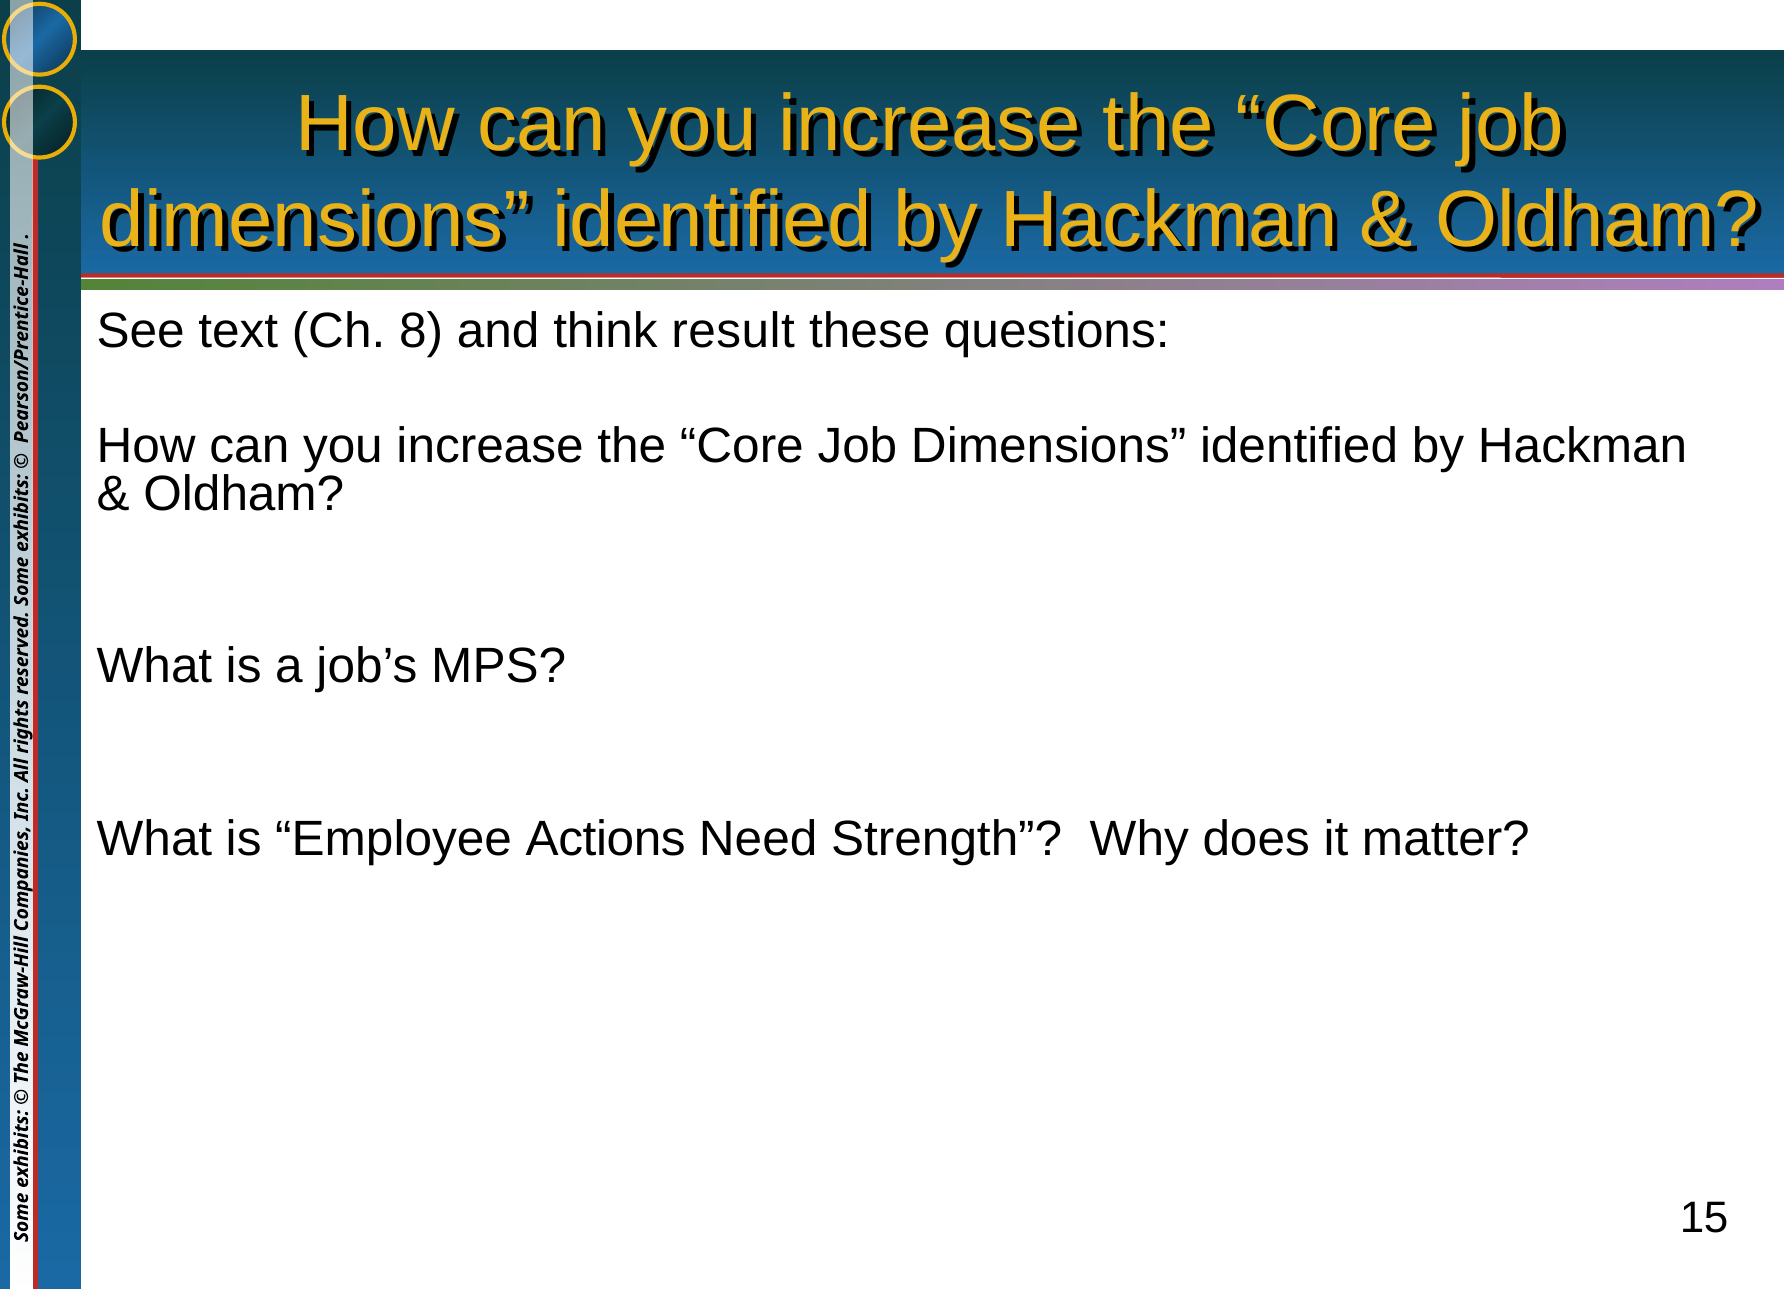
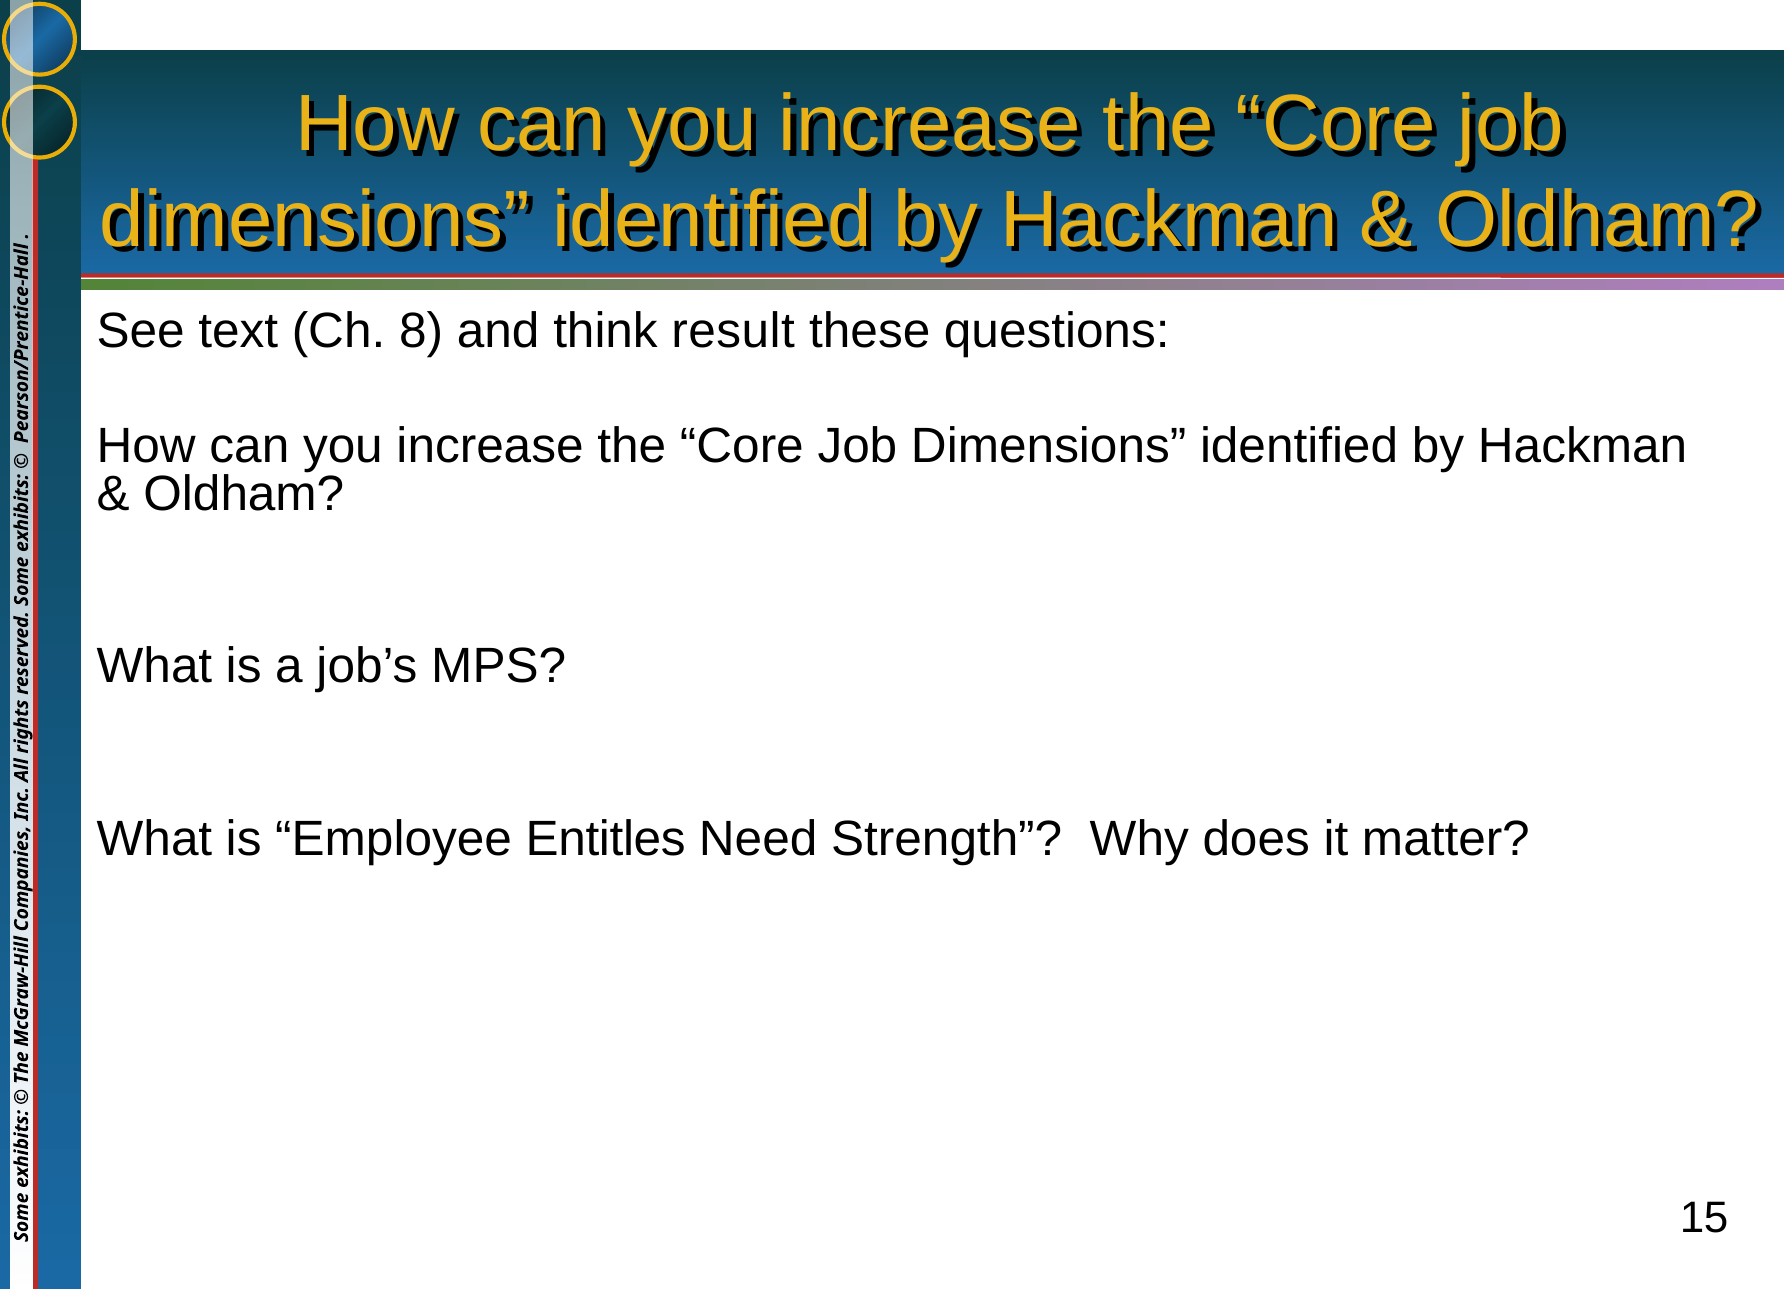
Actions: Actions -> Entitles (606, 839)
